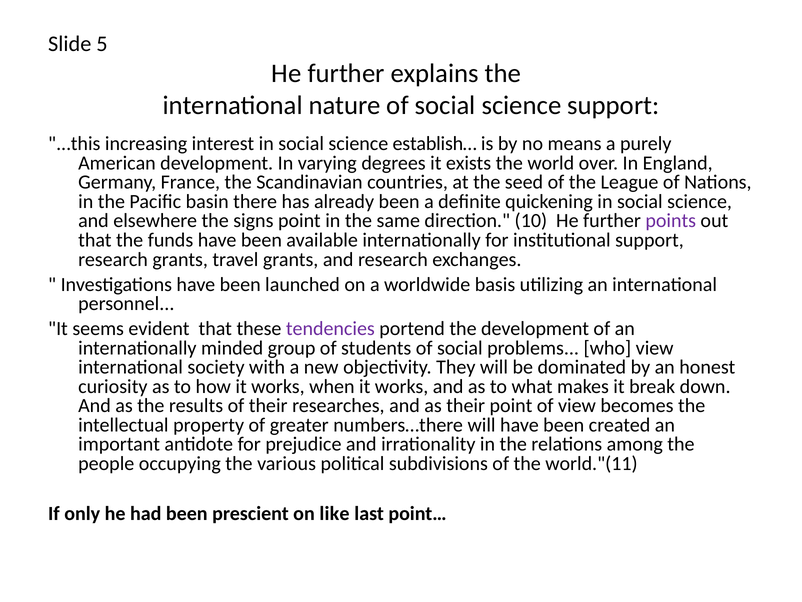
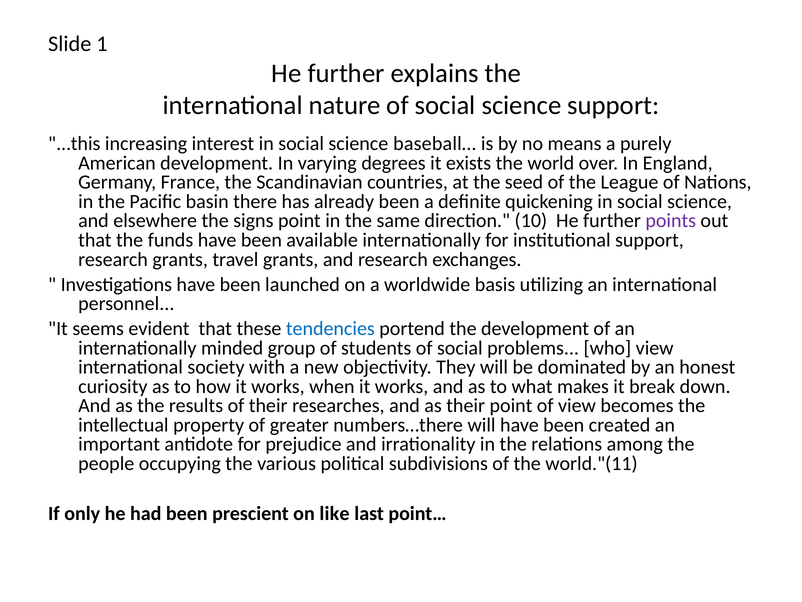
5: 5 -> 1 (102, 44)
establish…: establish… -> baseball… (435, 144)
tendencies colour: purple -> blue (330, 328)
